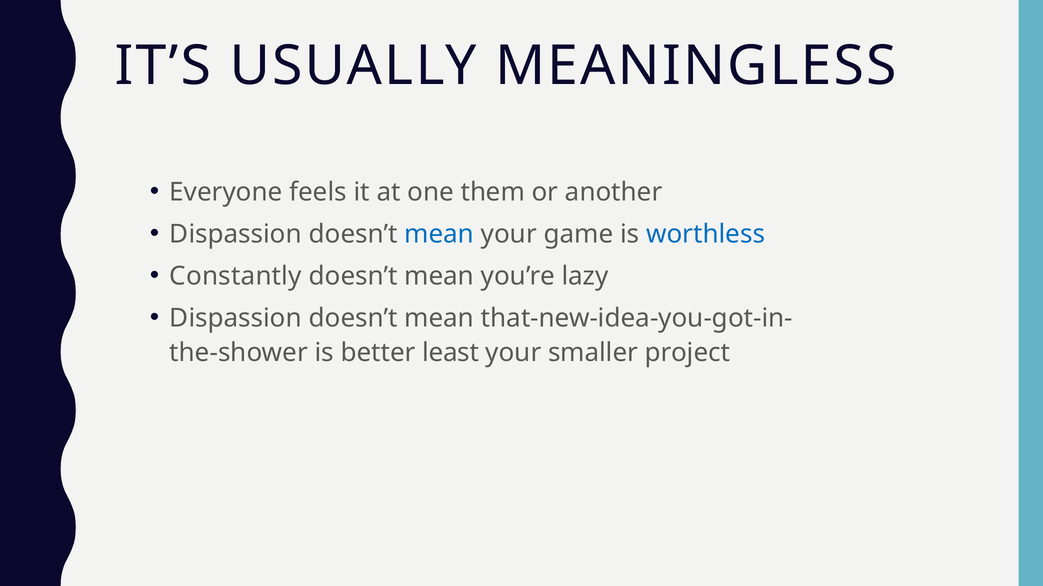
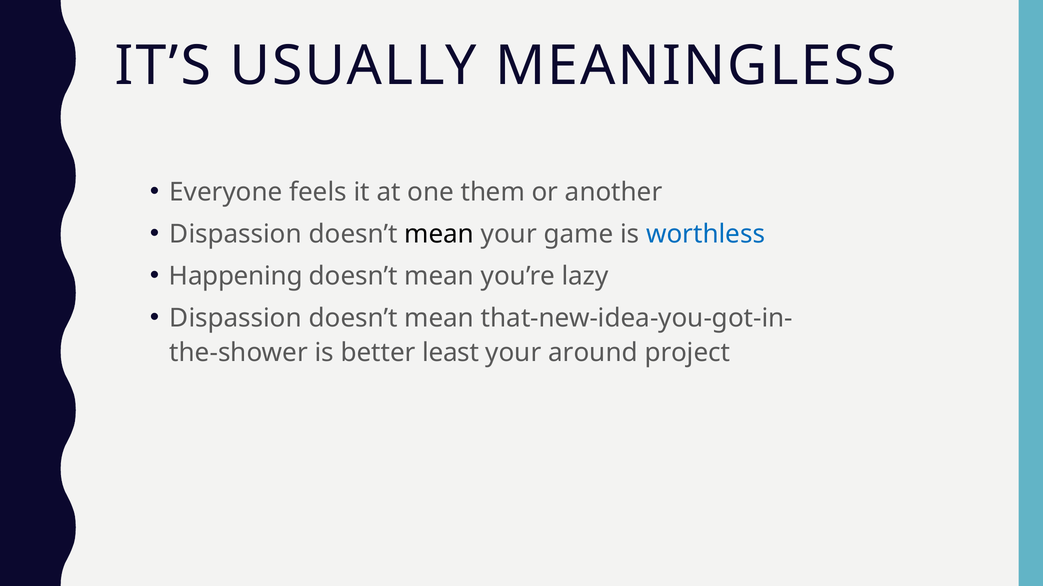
mean colour: blue -> black (439, 234)
Constantly: Constantly -> Happening (236, 276)
smaller: smaller -> around (593, 353)
